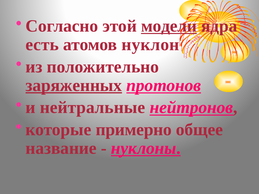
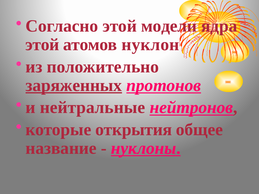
модели underline: present -> none (169, 26)
есть: есть -> этой (42, 45)
примерно: примерно -> открытия (134, 130)
